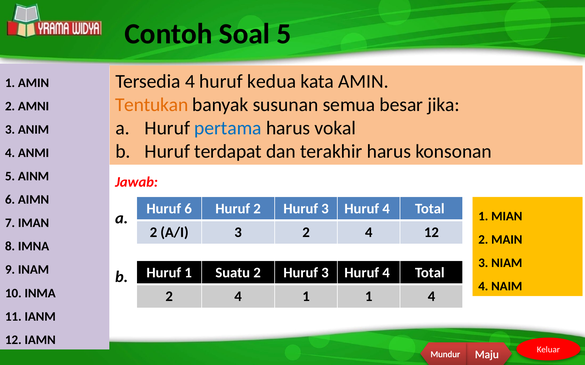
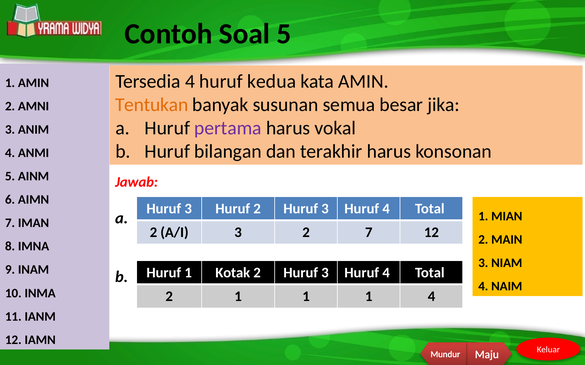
pertama colour: blue -> purple (228, 128)
terdapat: terdapat -> bilangan (228, 152)
6: 6 -> 3 (188, 209)
3 2 4: 4 -> 7 (369, 233)
Suatu: Suatu -> Kotak (233, 273)
4: 4 -> 1 (238, 297)
